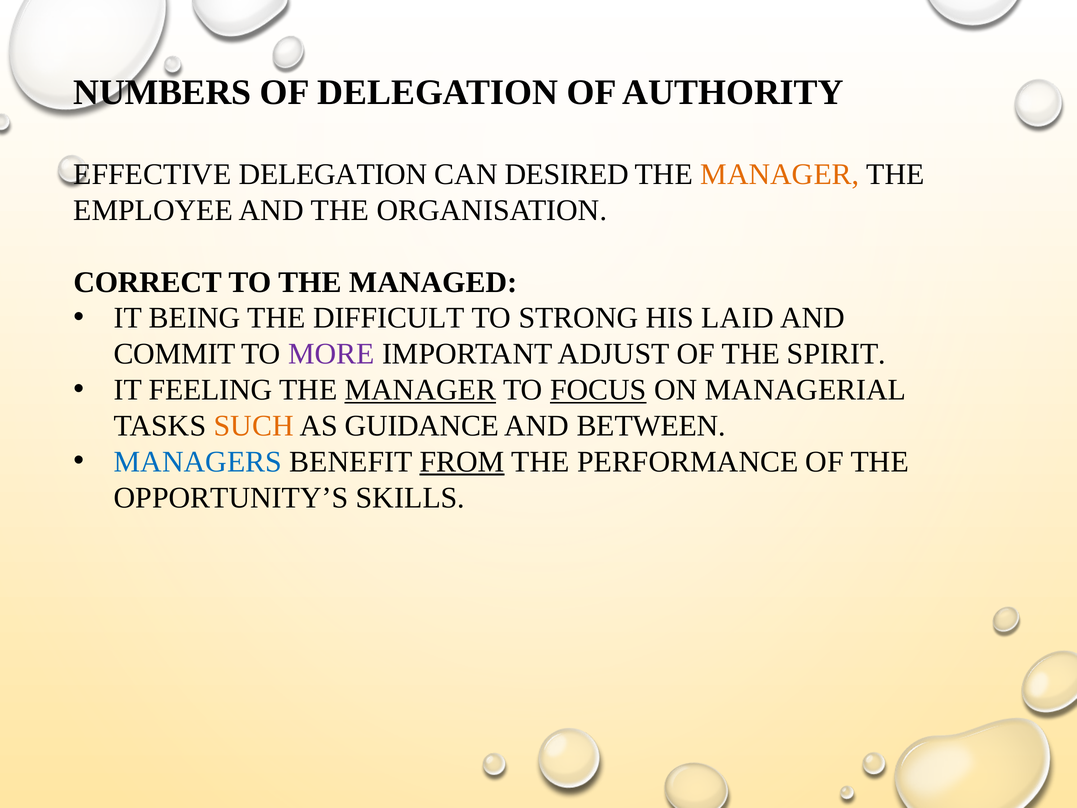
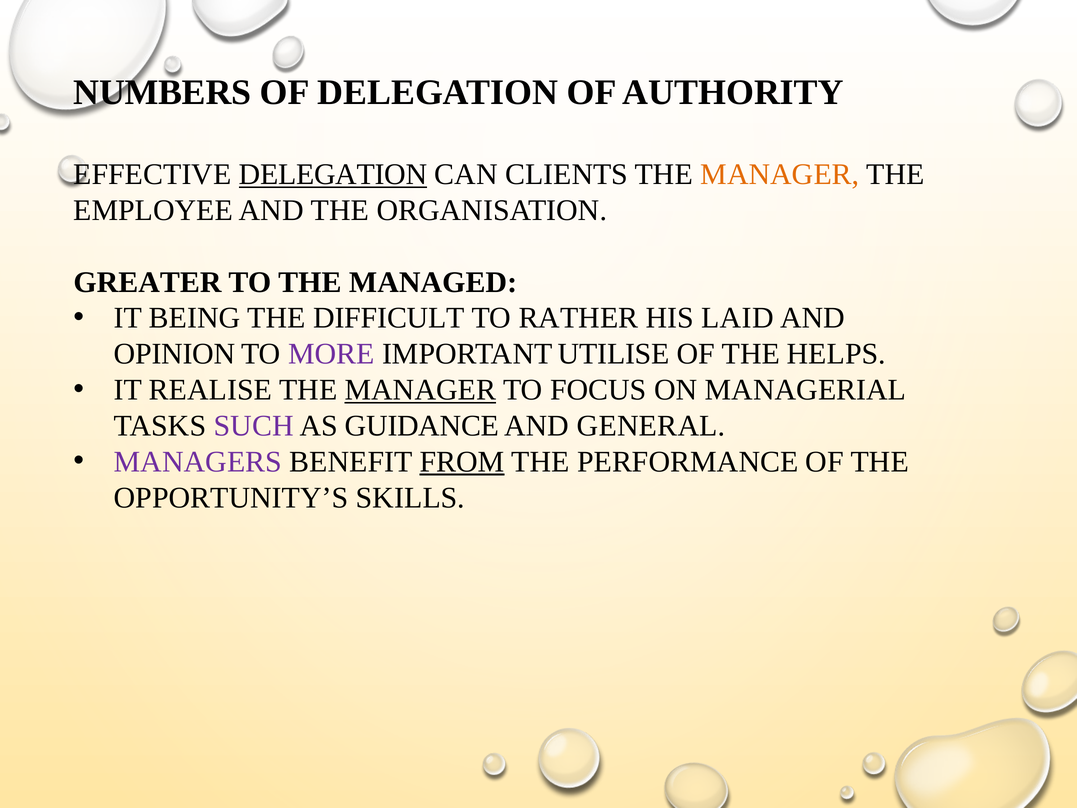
DELEGATION underline: none -> present (333, 174)
DESIRED: DESIRED -> CLIENTS (567, 174)
CORRECT: CORRECT -> GREATER (147, 282)
STRONG: STRONG -> RATHER (578, 318)
COMMIT: COMMIT -> OPINION (175, 354)
ADJUST: ADJUST -> UTILISE (614, 354)
SPIRIT: SPIRIT -> HELPS (836, 354)
FEELING: FEELING -> REALISE (210, 390)
FOCUS underline: present -> none (598, 390)
SUCH colour: orange -> purple (254, 426)
BETWEEN: BETWEEN -> GENERAL (651, 426)
MANAGERS colour: blue -> purple (198, 462)
